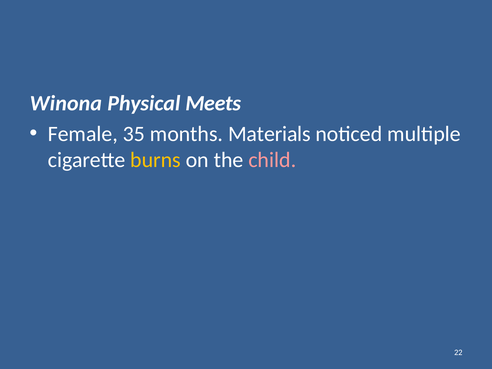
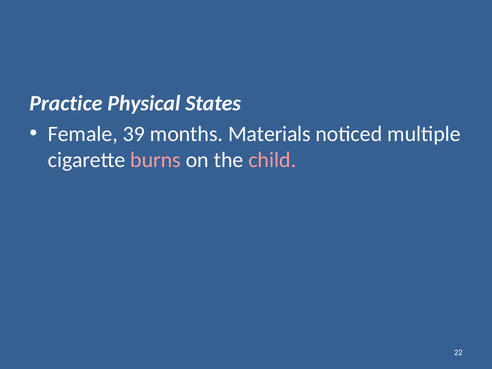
Winona: Winona -> Practice (66, 103)
Meets: Meets -> States (213, 103)
35: 35 -> 39 (134, 134)
burns colour: yellow -> pink (156, 160)
